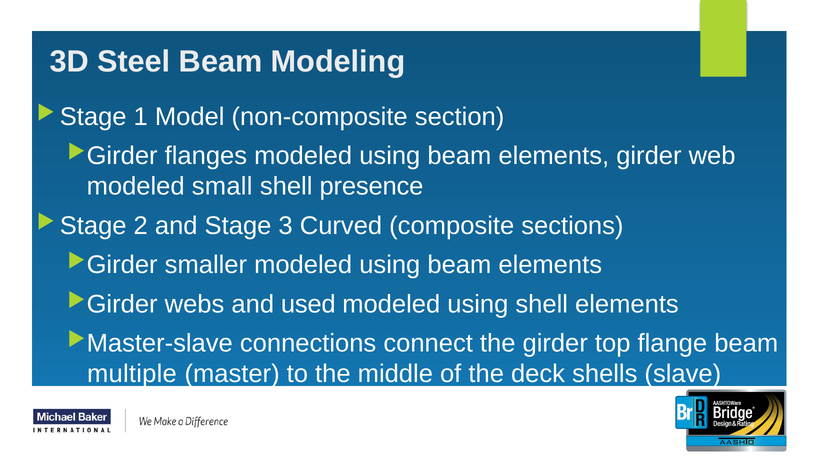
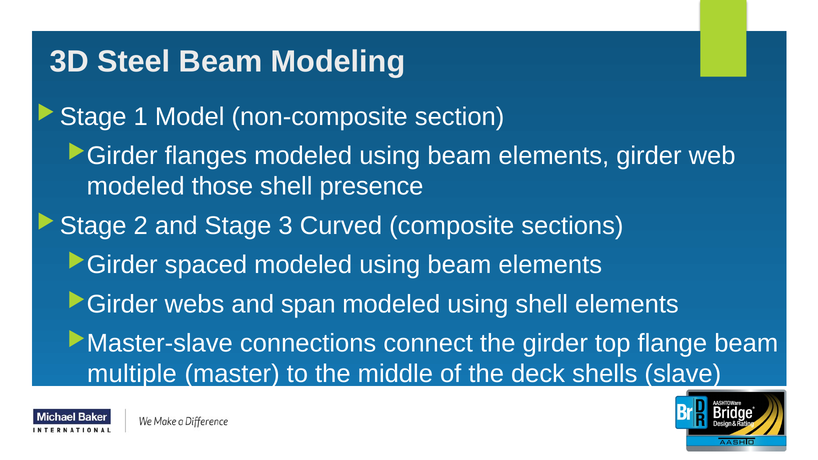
small: small -> those (222, 187)
smaller: smaller -> spaced (206, 265)
used: used -> span (308, 304)
